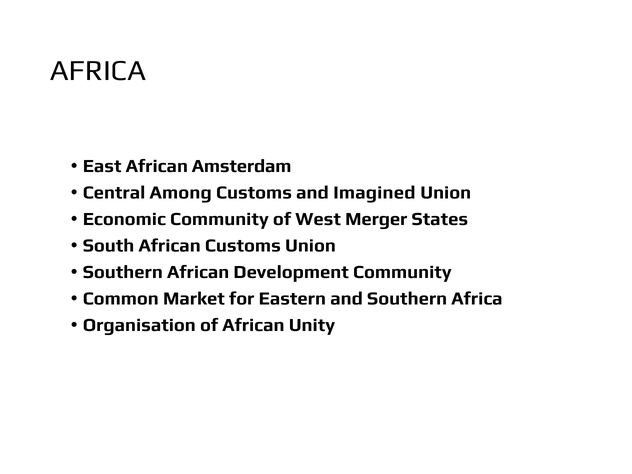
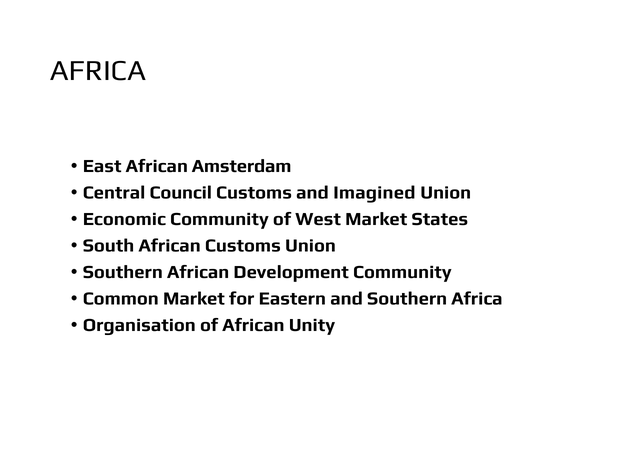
Among: Among -> Council (181, 193)
West Merger: Merger -> Market (376, 219)
